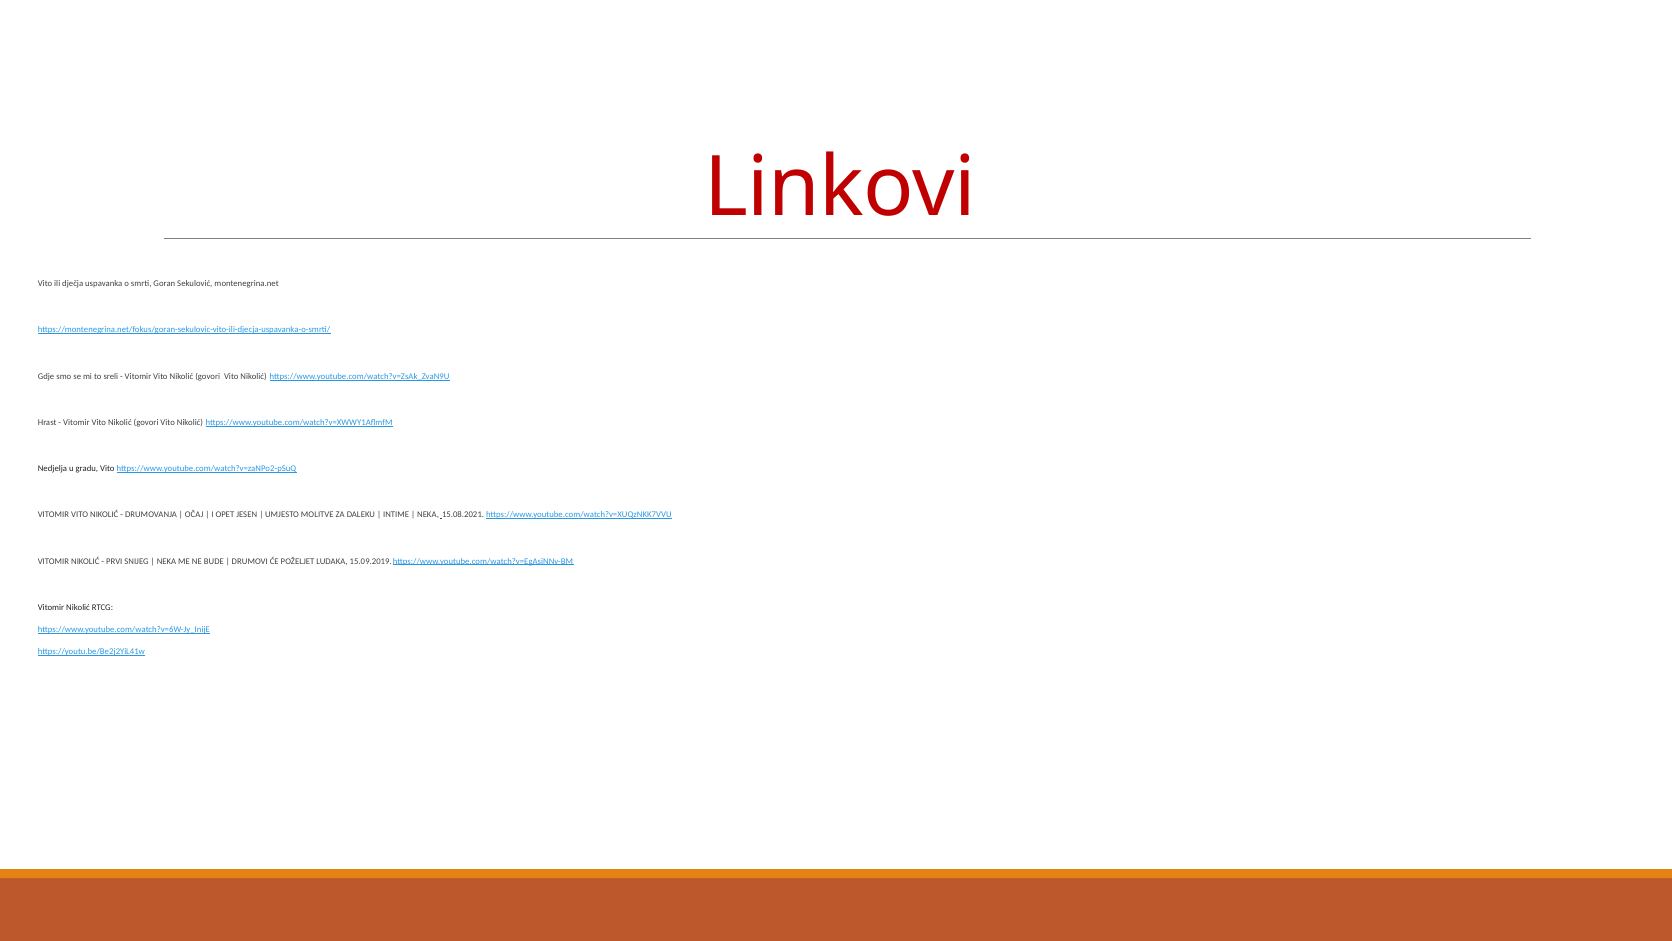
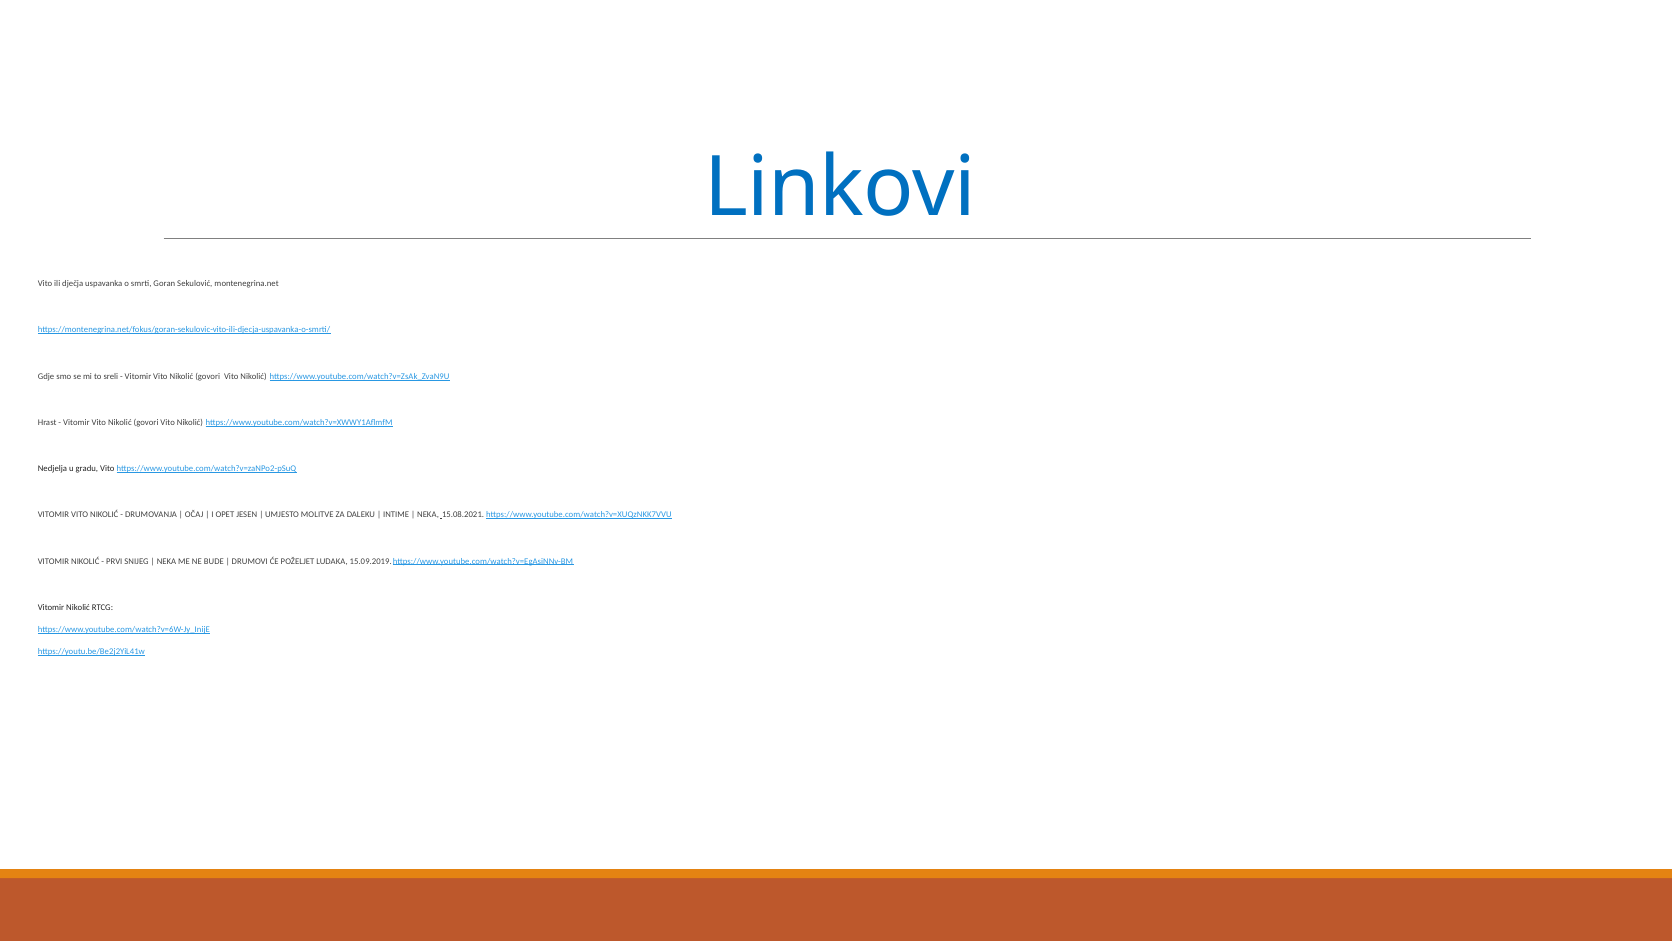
Linkovi colour: red -> blue (840, 187)
